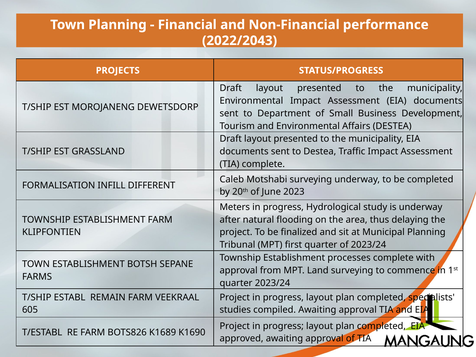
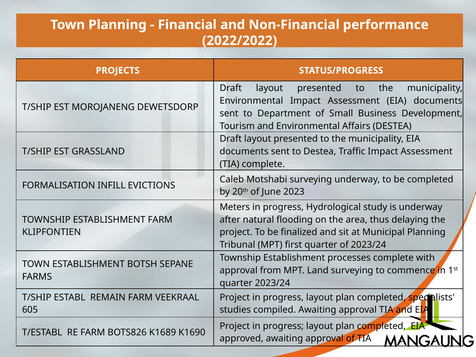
2022/2043: 2022/2043 -> 2022/2022 (240, 41)
DIFFERENT: DIFFERENT -> EVICTIONS (152, 186)
